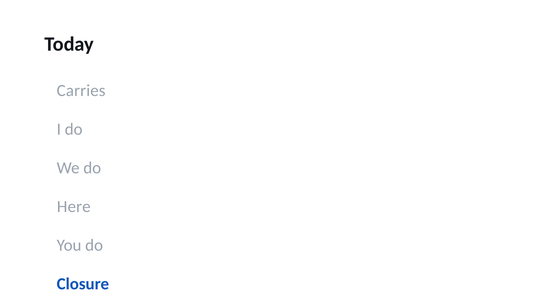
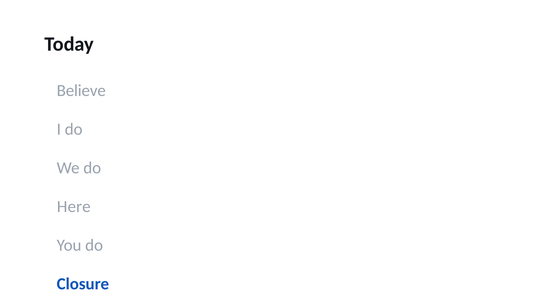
Carries: Carries -> Believe (81, 90)
